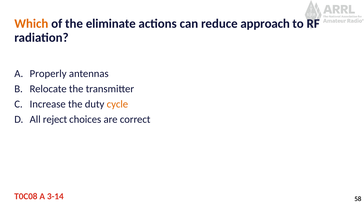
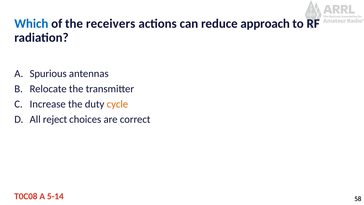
Which colour: orange -> blue (31, 24)
eliminate: eliminate -> receivers (111, 24)
Properly: Properly -> Spurious (48, 74)
3-14: 3-14 -> 5-14 (55, 196)
